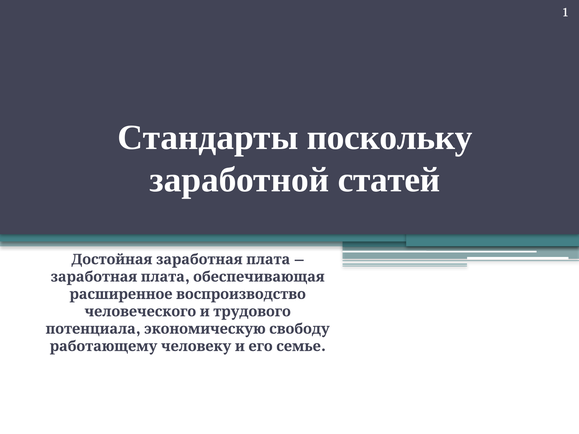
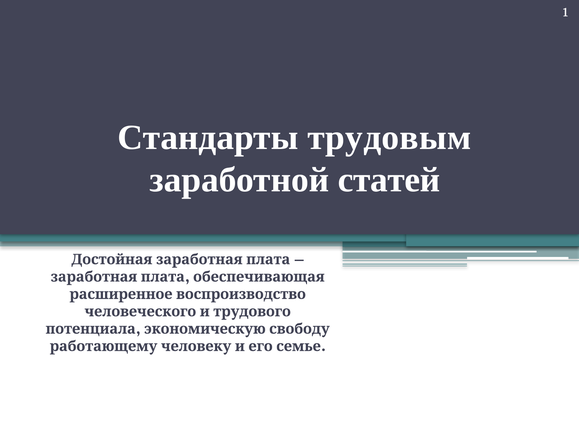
поскольку: поскольку -> трудовым (389, 138)
